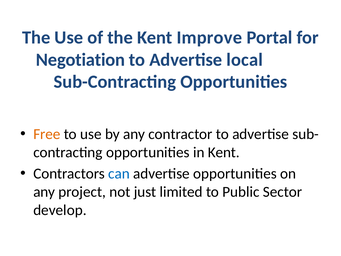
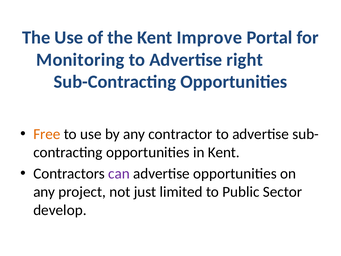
Negotiation: Negotiation -> Monitoring (80, 60)
local: local -> right (245, 60)
can colour: blue -> purple (119, 174)
